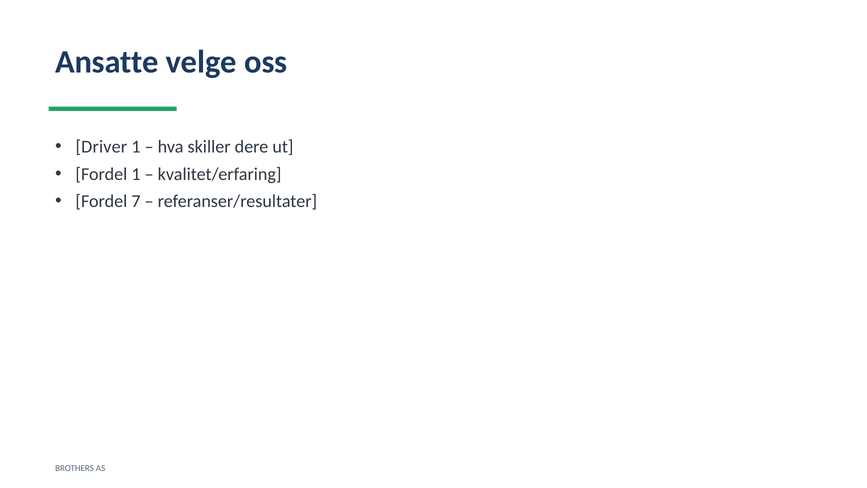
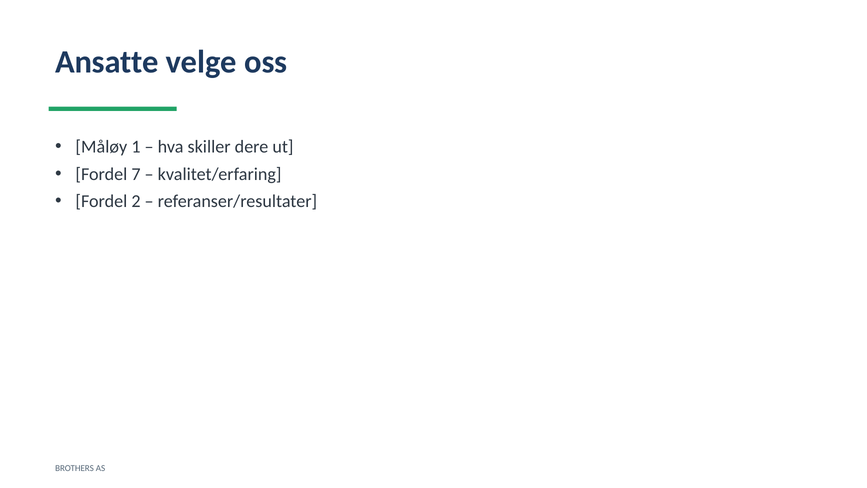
Driver: Driver -> Måløy (101, 147)
Fordel 1: 1 -> 7 (136, 174)
7: 7 -> 2 (136, 201)
